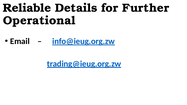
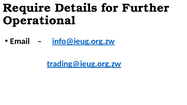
Reliable: Reliable -> Require (27, 8)
